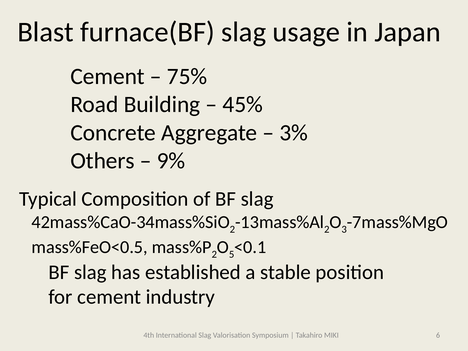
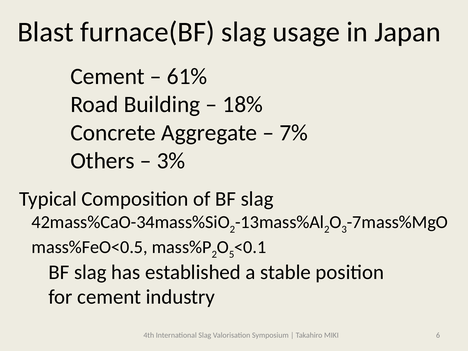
75%: 75% -> 61% (187, 76)
45%: 45% -> 18% (243, 105)
3%: 3% -> 7% (294, 133)
9%: 9% -> 3% (171, 161)
